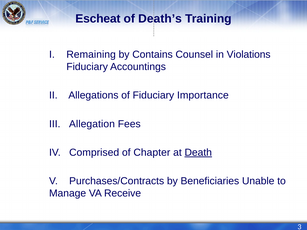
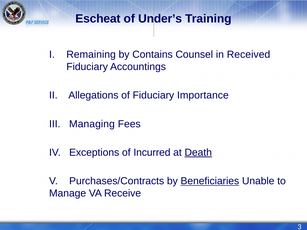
Death’s: Death’s -> Under’s (160, 19)
Violations: Violations -> Received (249, 54)
Allegation: Allegation -> Managing (92, 124)
Comprised: Comprised -> Exceptions (94, 153)
Chapter: Chapter -> Incurred (152, 153)
Beneficiaries underline: none -> present (210, 181)
